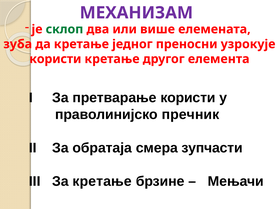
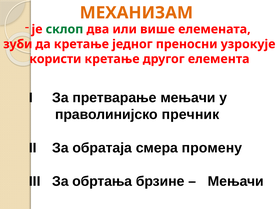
МЕХАНИЗАМ colour: purple -> orange (136, 13)
зуба: зуба -> зуби (18, 44)
претварање користи: користи -> мењачи (188, 98)
зупчасти: зупчасти -> промену (212, 148)
За кретање: кретање -> обртања (102, 182)
